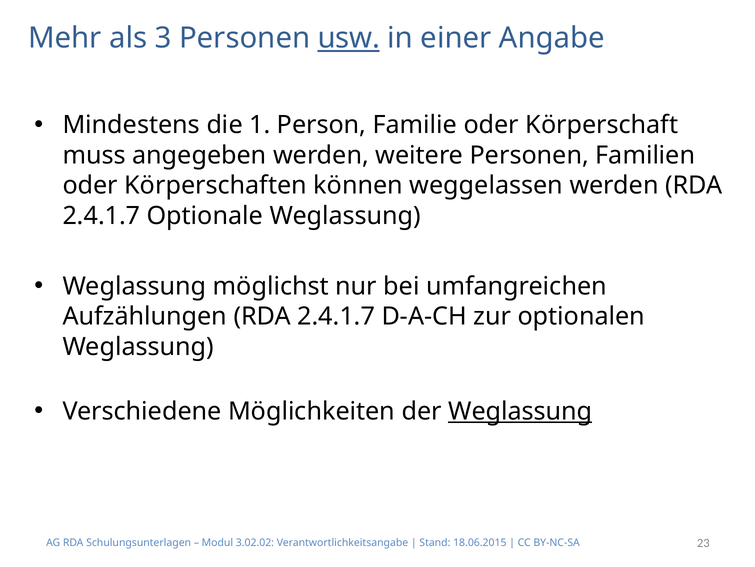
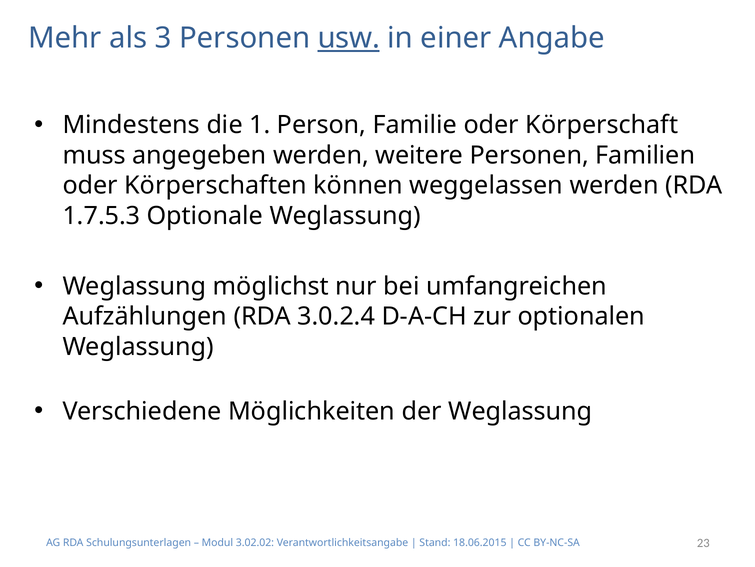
2.4.1.7: 2.4.1.7 -> 1.7.5.3 (101, 216)
Aufzählungen RDA 2.4.1.7: 2.4.1.7 -> 3.0.2.4 (336, 316)
Weglassung underline: present -> none (520, 411)
